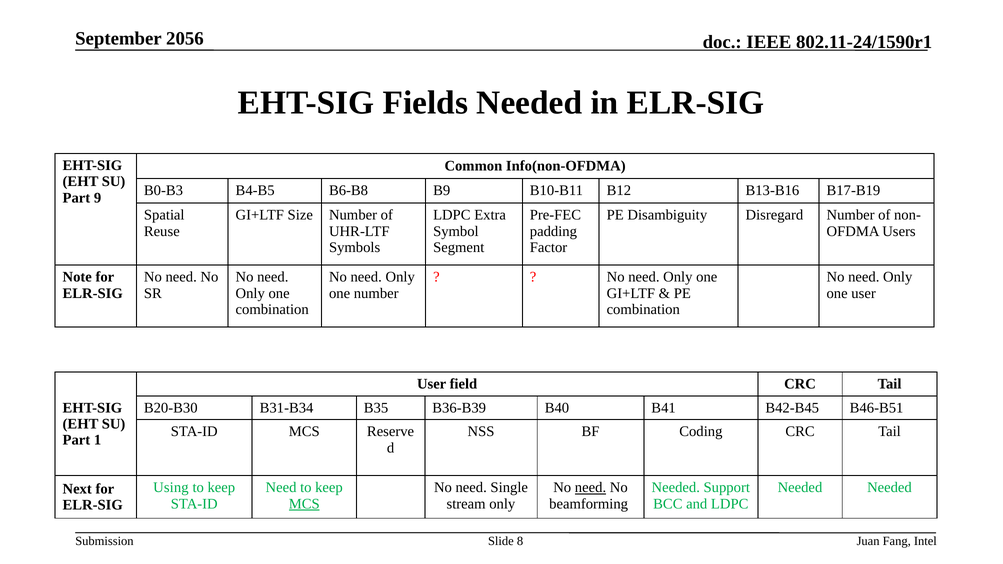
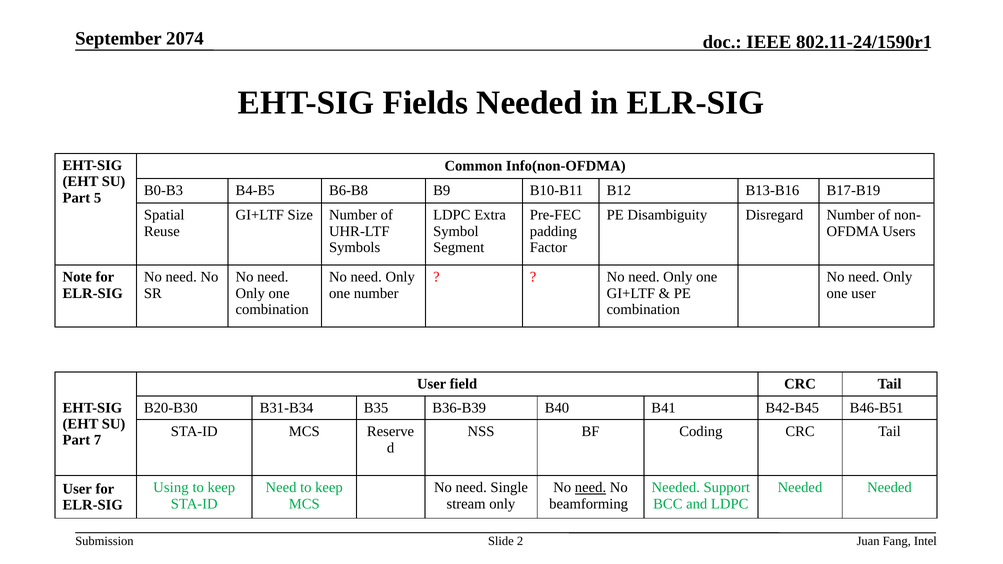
2056: 2056 -> 2074 (185, 39)
9: 9 -> 5 (98, 198)
1: 1 -> 7 (98, 440)
Next: Next -> User (77, 489)
MCS underline: present -> none (304, 504)
8: 8 -> 2 (520, 541)
